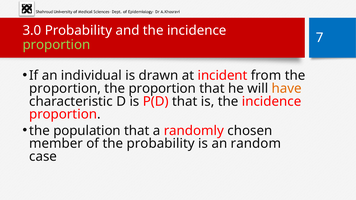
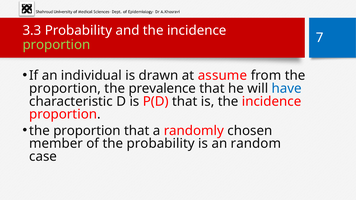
3.0: 3.0 -> 3.3 (32, 30)
incident: incident -> assume (222, 76)
proportion: proportion -> prevalence (162, 89)
have colour: orange -> blue (287, 89)
population: population -> proportion (87, 131)
